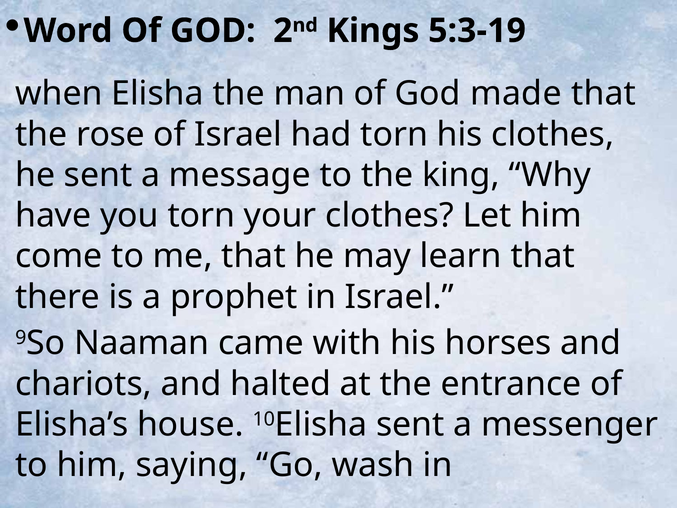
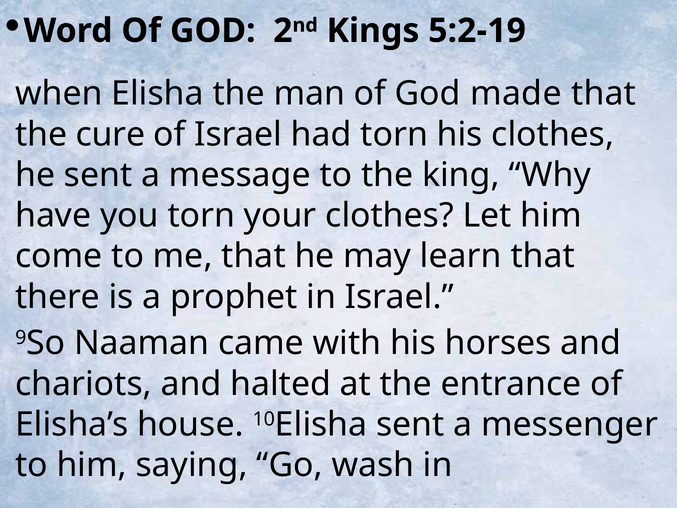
5:3-19: 5:3-19 -> 5:2-19 (477, 31)
rose: rose -> cure (111, 134)
